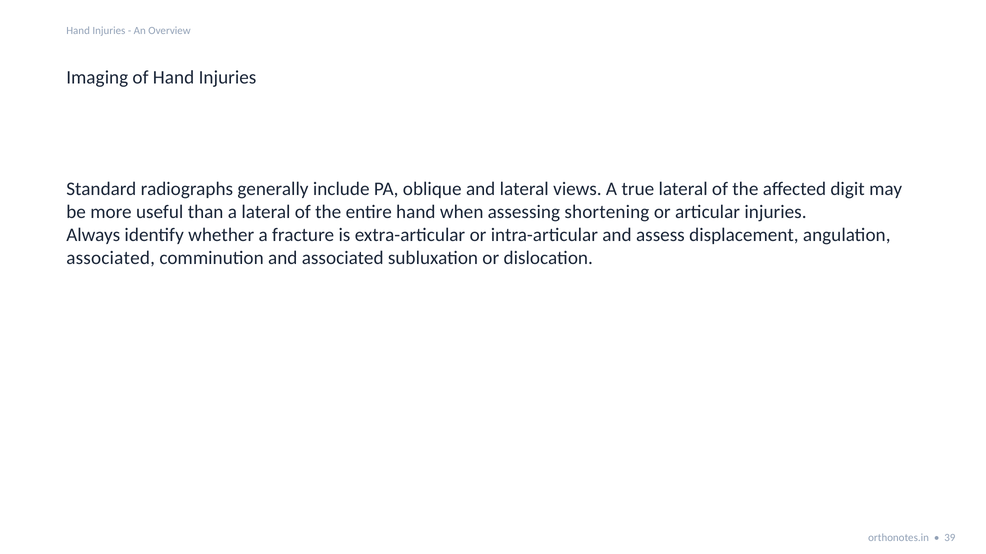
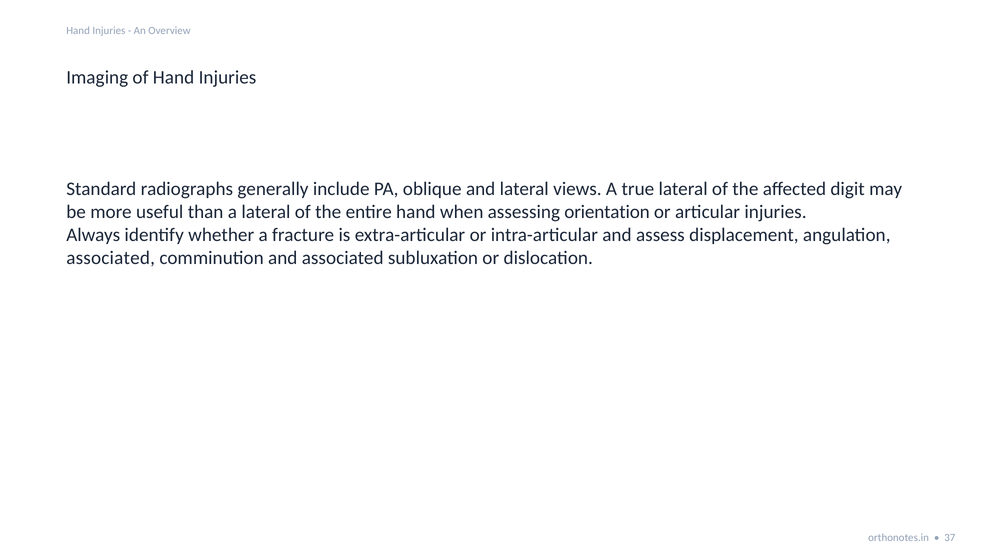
shortening: shortening -> orientation (607, 212)
39: 39 -> 37 (950, 538)
